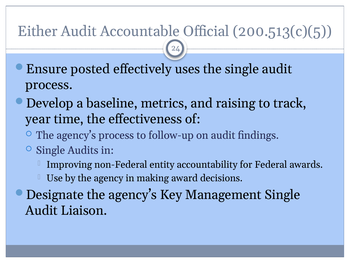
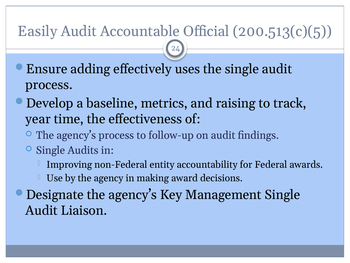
Either: Either -> Easily (37, 31)
posted: posted -> adding (90, 69)
